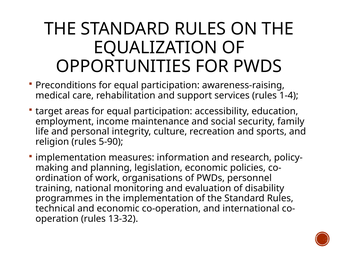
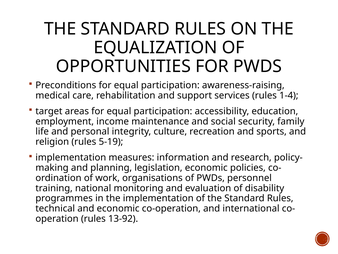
5-90: 5-90 -> 5-19 (111, 142)
13-32: 13-32 -> 13-92 (123, 218)
